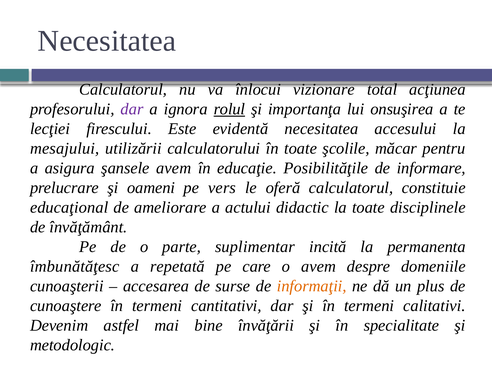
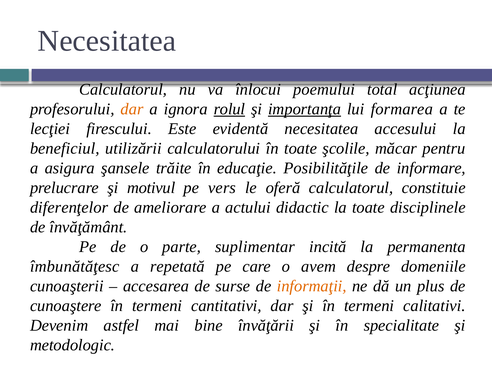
vizionare: vizionare -> poemului (324, 89)
dar colour: purple -> orange (132, 109)
importanţa underline: none -> present (305, 109)
оnsuşirea: оnsuşirea -> formarea (402, 109)
mesajului: mesajului -> beneficiul (65, 148)
şansele avem: avem -> trăite (174, 168)
oameni: oameni -> motivul (151, 188)
educaţional: educaţional -> diferenţelor (69, 207)
